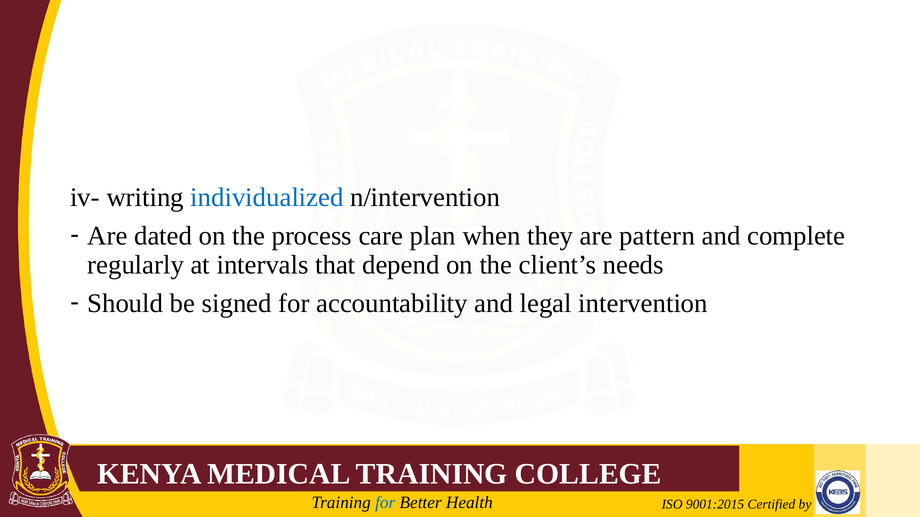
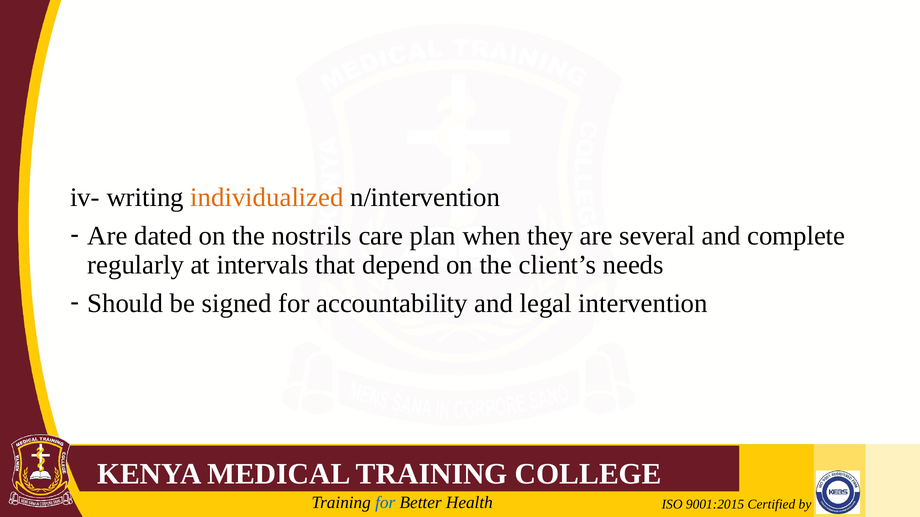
individualized colour: blue -> orange (267, 197)
process: process -> nostrils (312, 236)
pattern: pattern -> several (657, 236)
